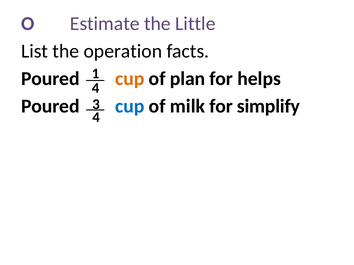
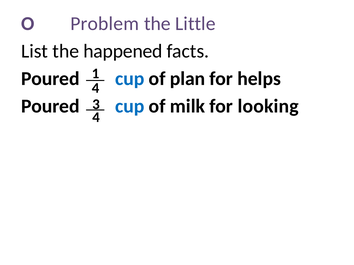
Estimate: Estimate -> Problem (105, 24)
operation: operation -> happened (123, 51)
cup colour: orange -> blue (130, 79)
simplify: simplify -> looking (268, 106)
